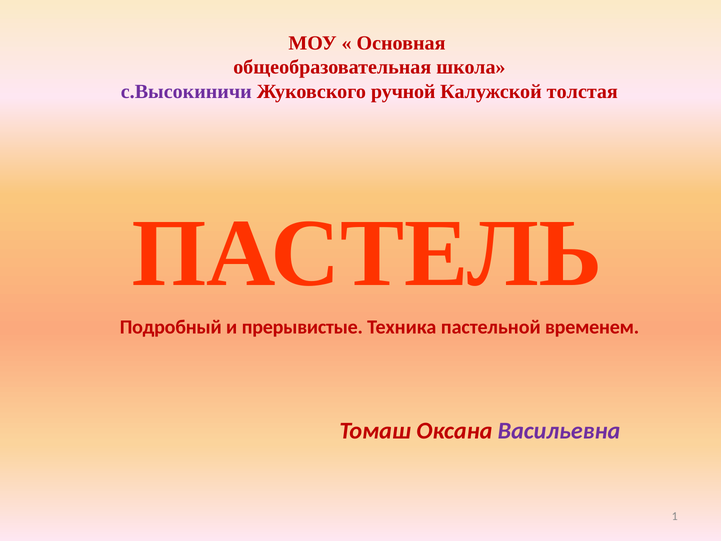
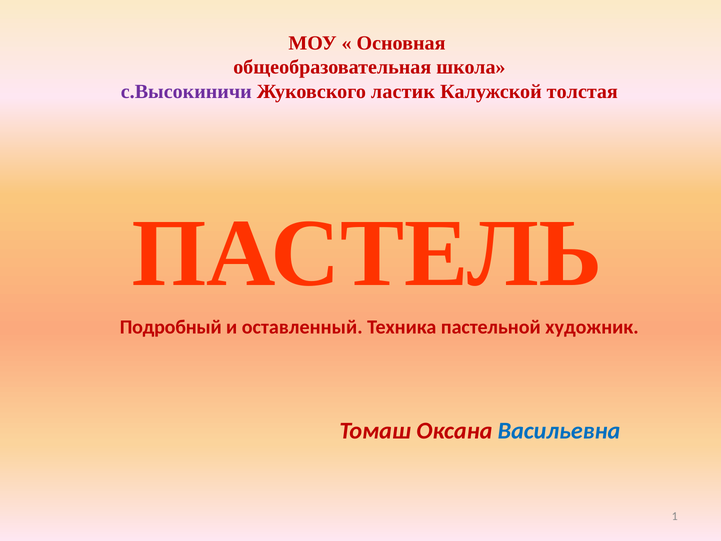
ручной: ручной -> ластик (403, 91)
прерывистые: прерывистые -> оставленный (302, 327)
временем: временем -> художник (592, 327)
Васильевна colour: purple -> blue (559, 431)
